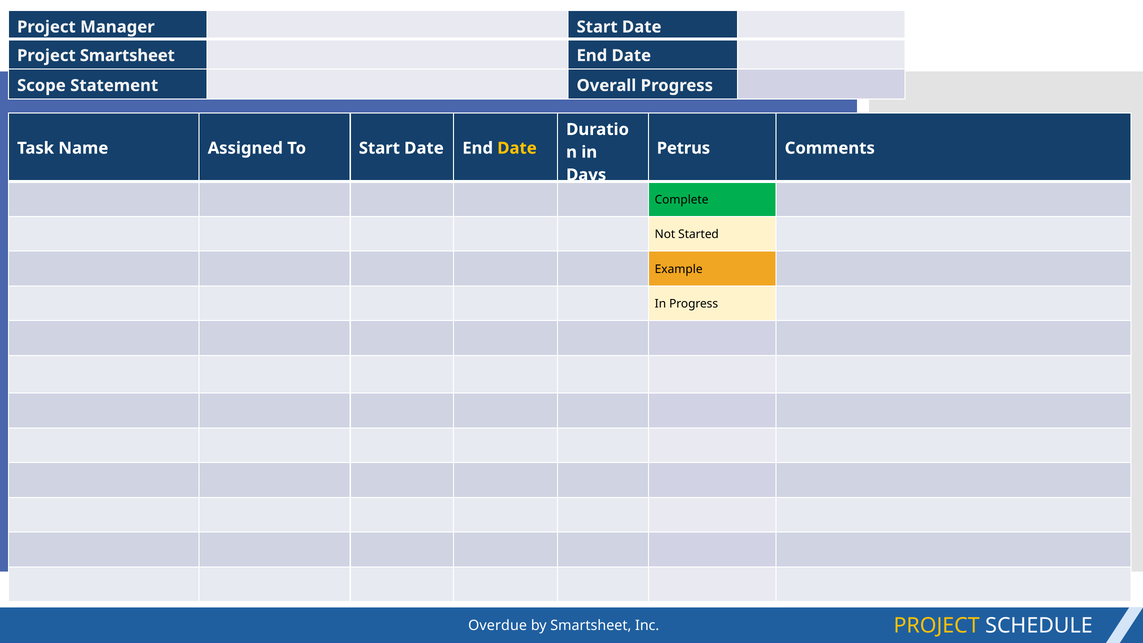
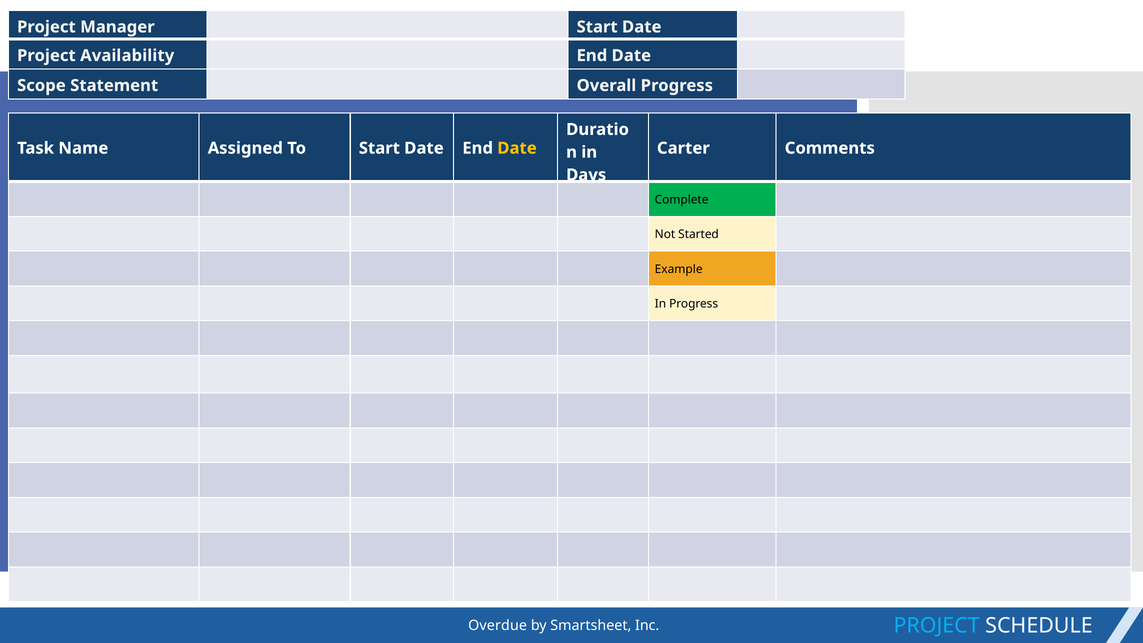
Project Smartsheet: Smartsheet -> Availability (127, 56)
Petrus: Petrus -> Carter (683, 148)
PROJECT colour: yellow -> light blue (937, 626)
